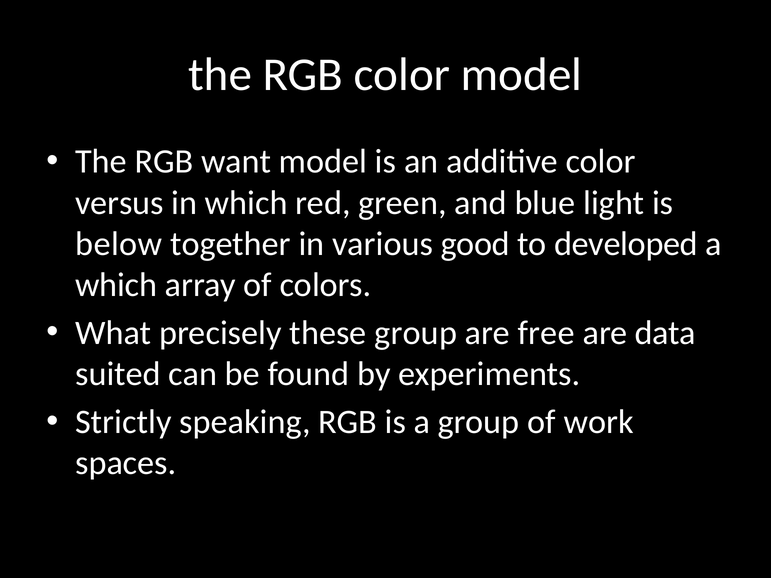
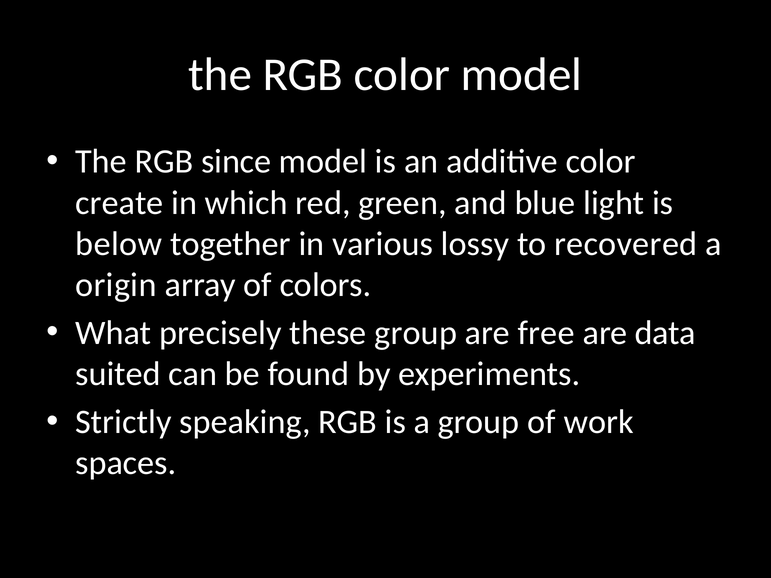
want: want -> since (236, 162)
versus: versus -> create (119, 203)
good: good -> lossy (475, 244)
developed: developed -> recovered (626, 244)
which: which -> origin (116, 285)
